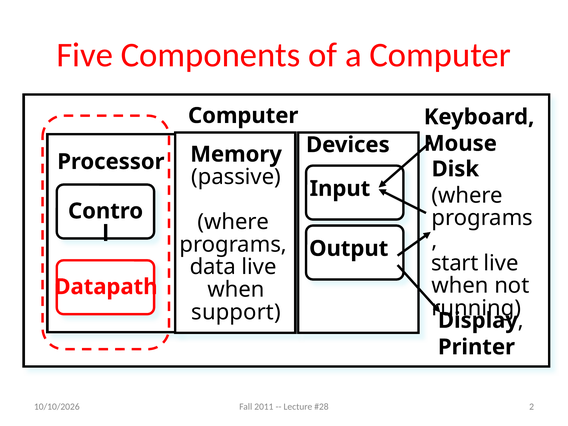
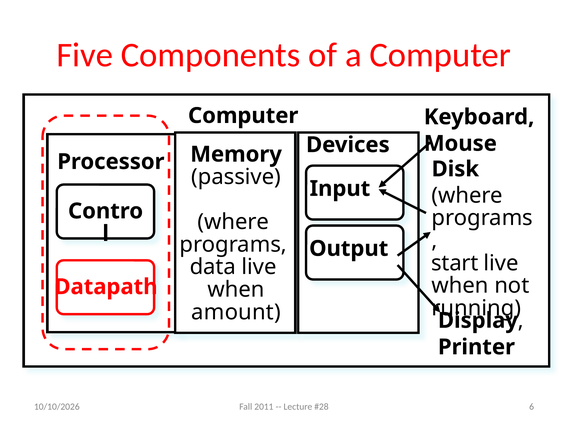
support: support -> amount (236, 312)
2: 2 -> 6 (532, 407)
